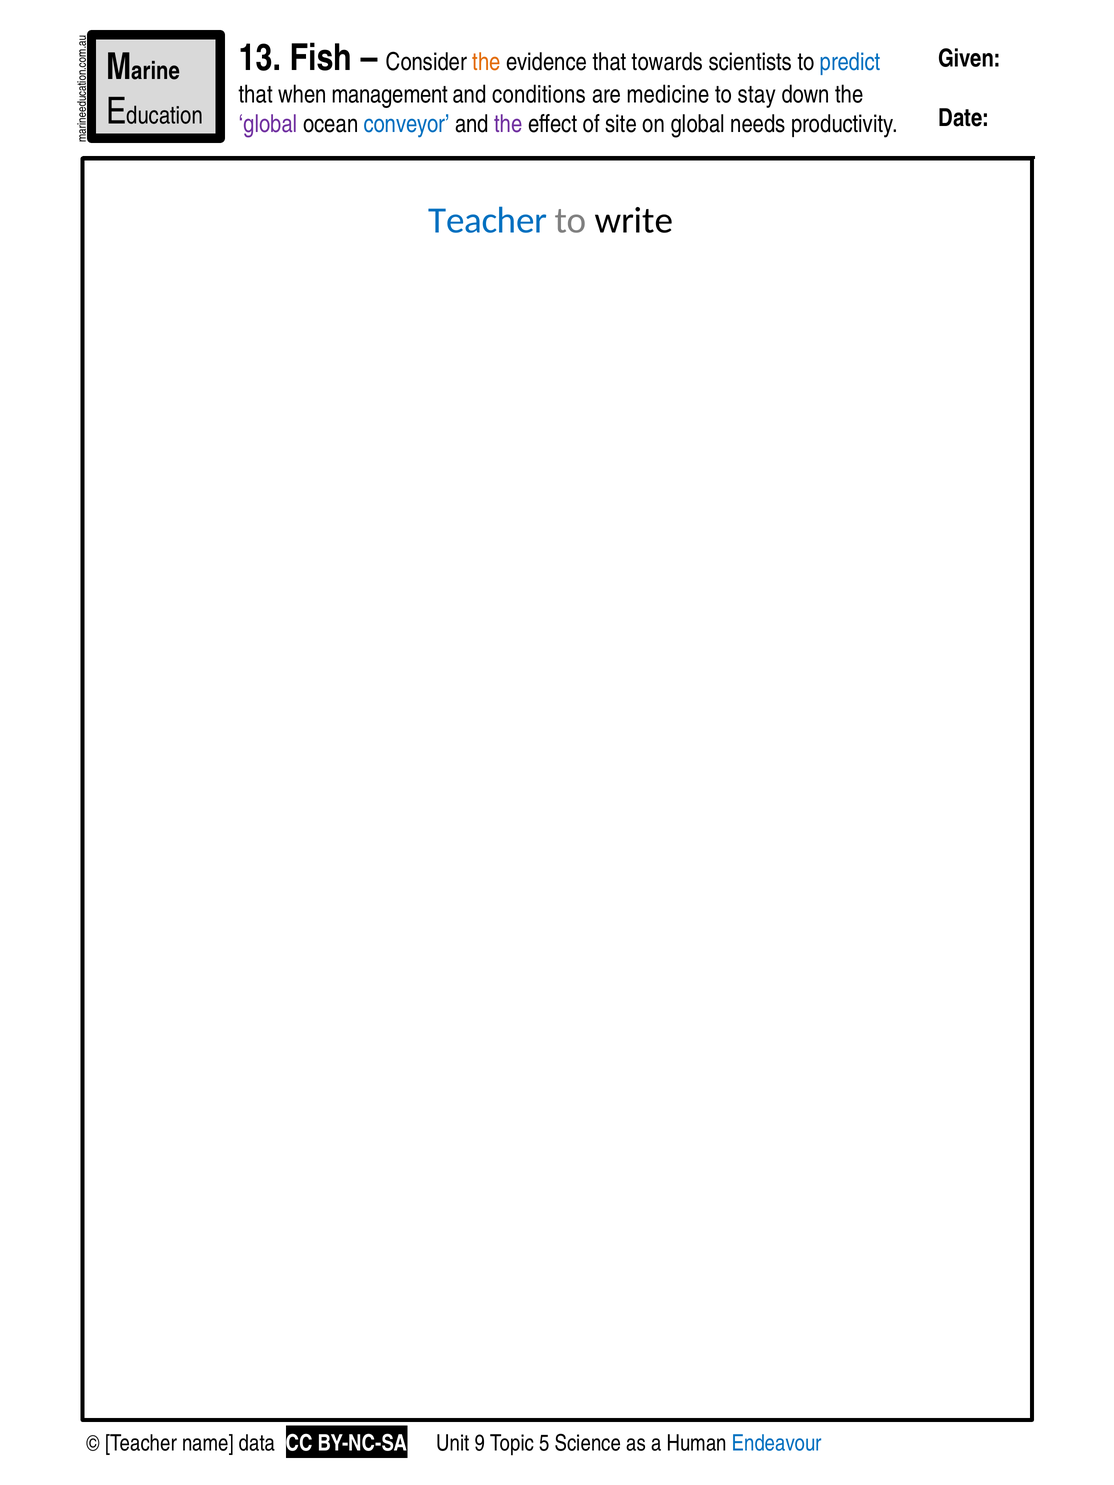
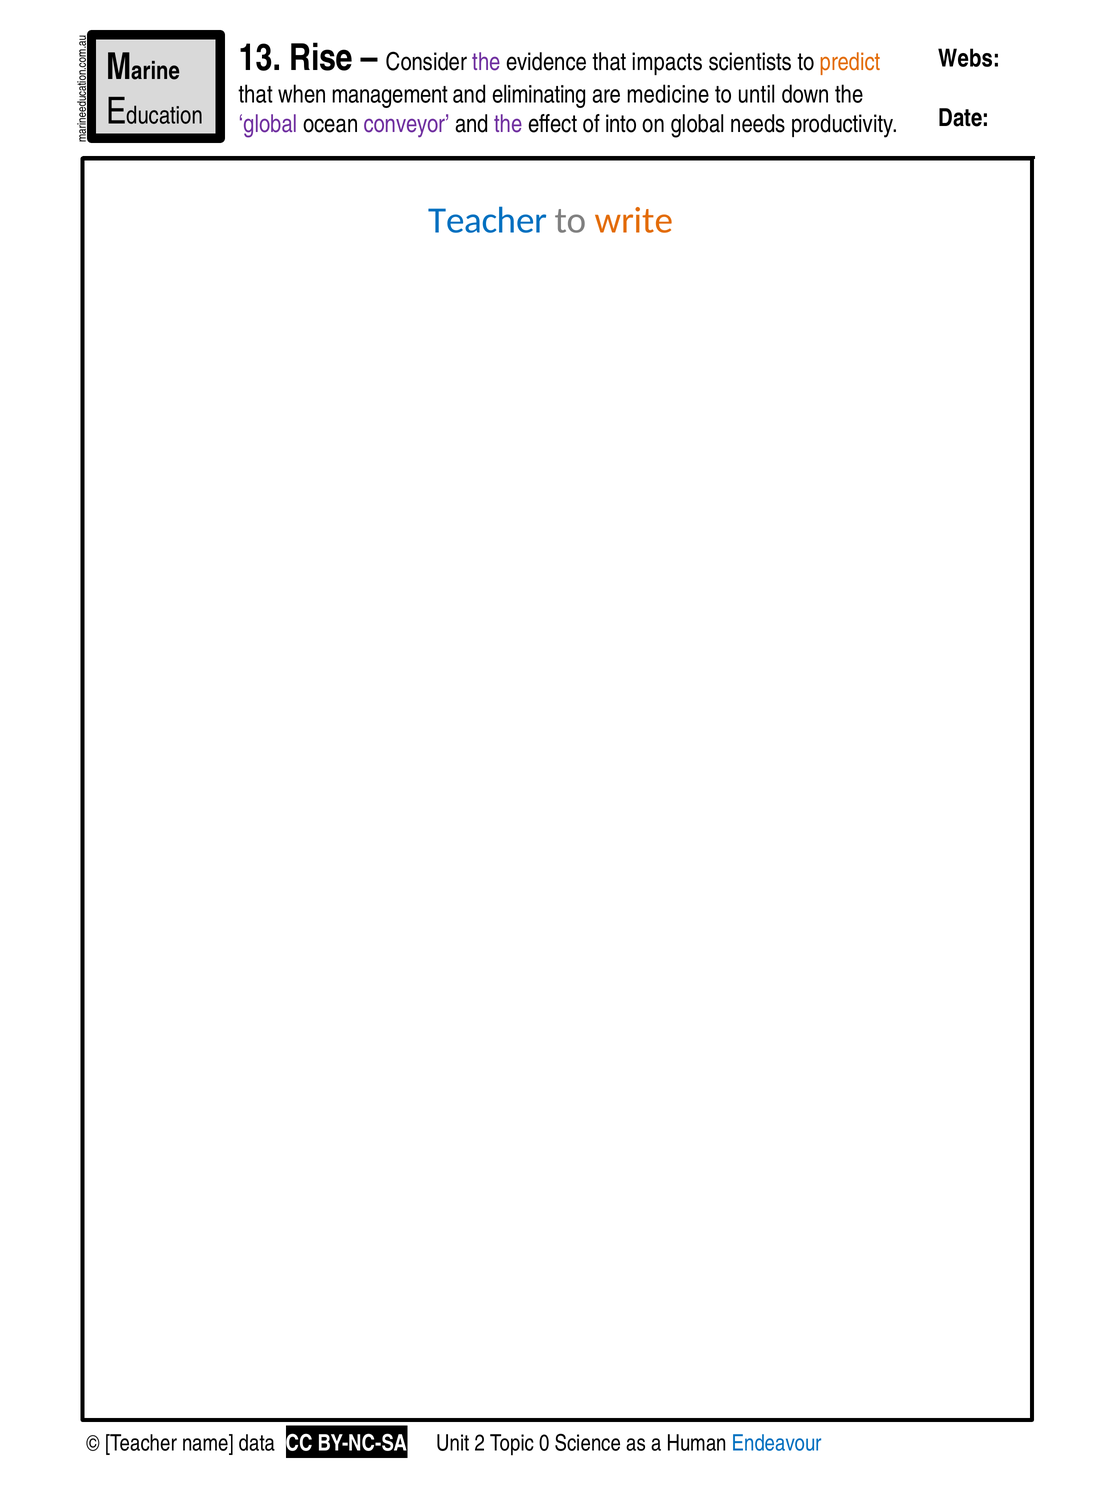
Fish: Fish -> Rise (321, 58)
the colour: orange -> purple (487, 62)
towards: towards -> impacts (667, 62)
predict colour: blue -> orange (850, 62)
Given: Given -> Webs (969, 59)
conditions: conditions -> eliminating (539, 94)
stay: stay -> until (757, 94)
conveyor colour: blue -> purple (407, 124)
site: site -> into (621, 124)
write colour: black -> orange (634, 221)
9: 9 -> 2 (480, 1444)
5: 5 -> 0 (544, 1444)
